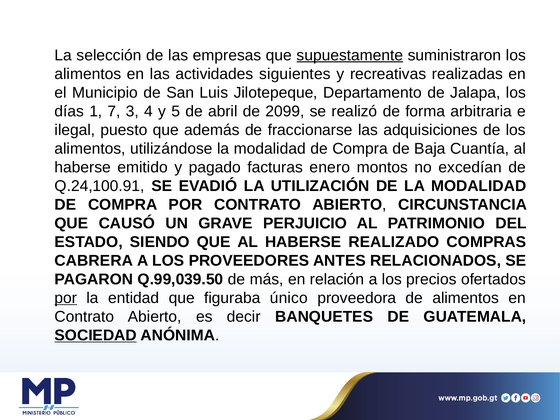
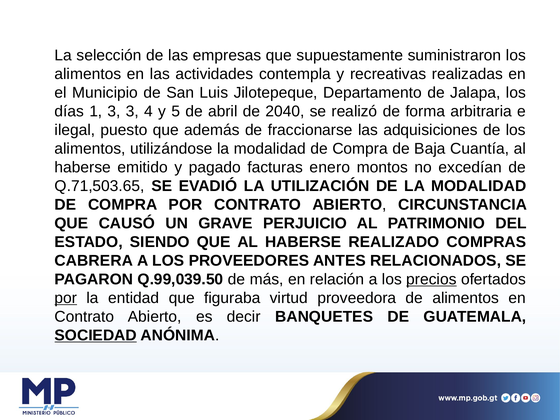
supuestamente underline: present -> none (350, 55)
siguientes: siguientes -> contempla (295, 74)
1 7: 7 -> 3 (114, 111)
2099: 2099 -> 2040 (285, 111)
Q.24,100.91: Q.24,100.91 -> Q.71,503.65 (100, 186)
precios underline: none -> present (431, 279)
único: único -> virtud (289, 298)
